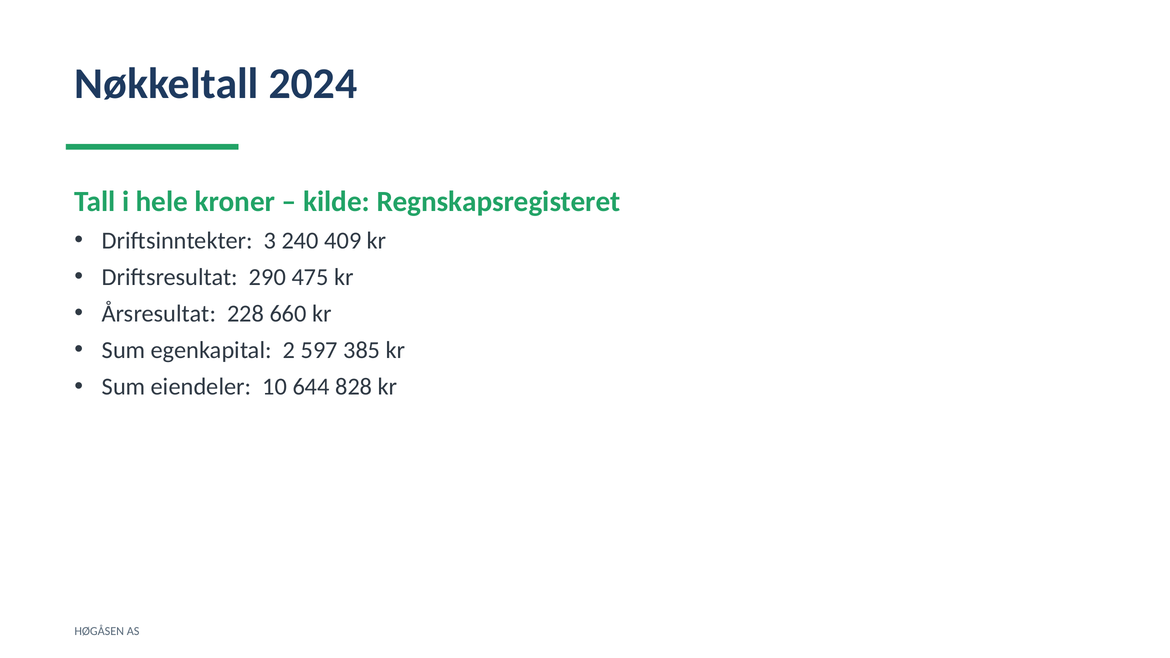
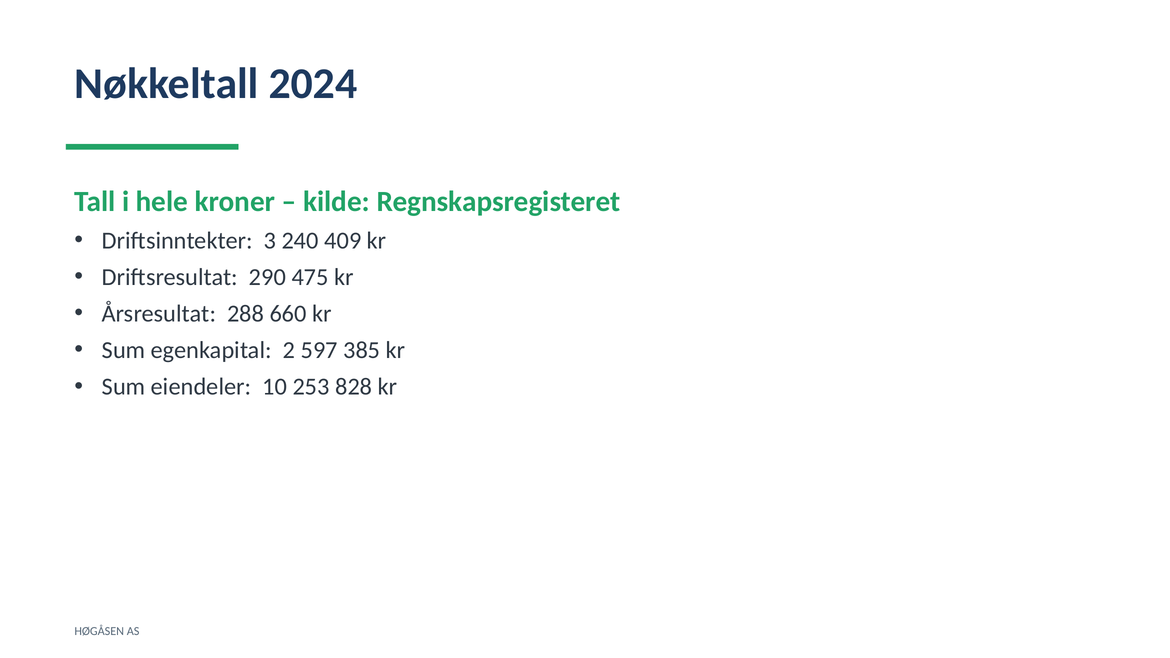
228: 228 -> 288 (246, 314)
644: 644 -> 253 (311, 387)
